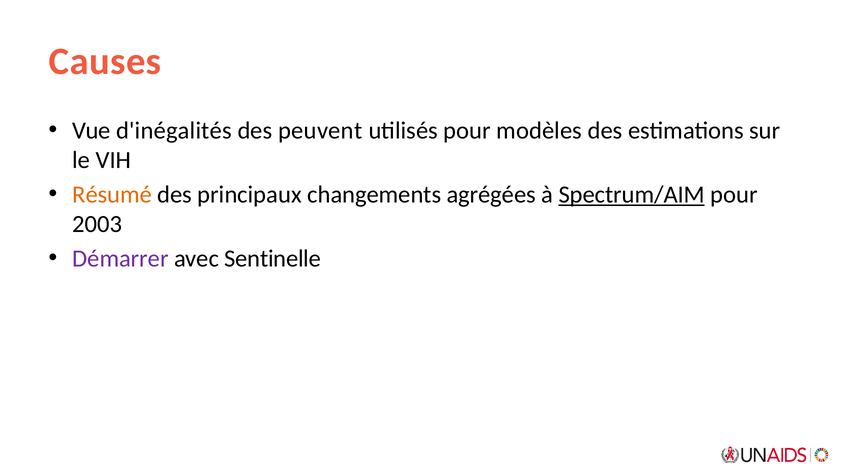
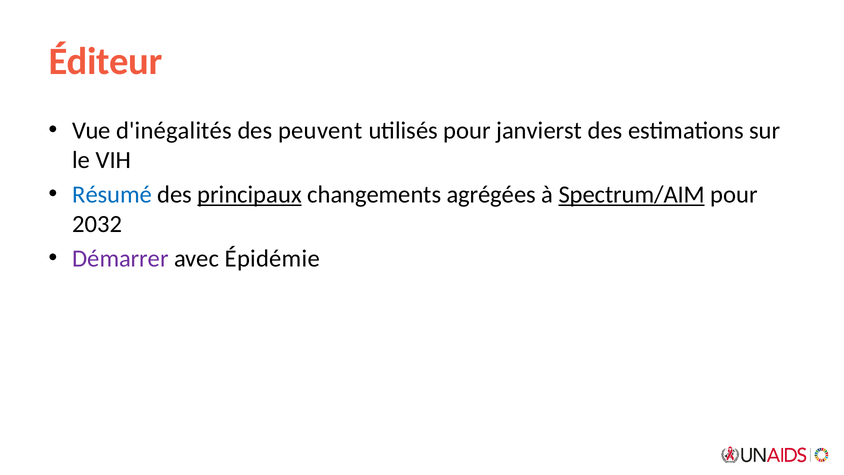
Causes: Causes -> Éditeur (106, 61)
modèles: modèles -> janvierst (539, 130)
Résumé colour: orange -> blue (112, 194)
principaux underline: none -> present (250, 194)
2003: 2003 -> 2032 (97, 224)
Sentinelle: Sentinelle -> Épidémie (272, 259)
